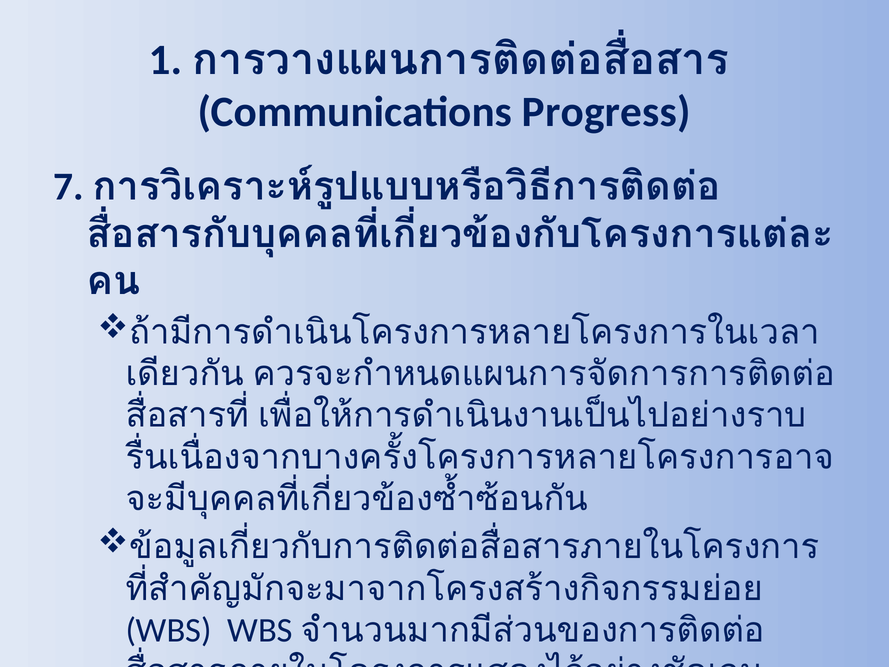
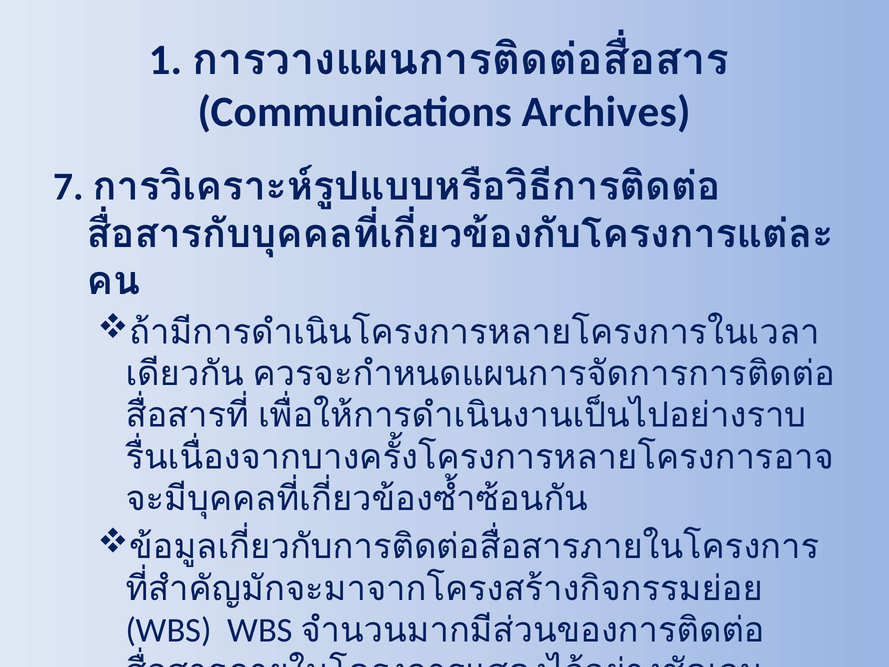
Progress: Progress -> Archives (606, 112)
